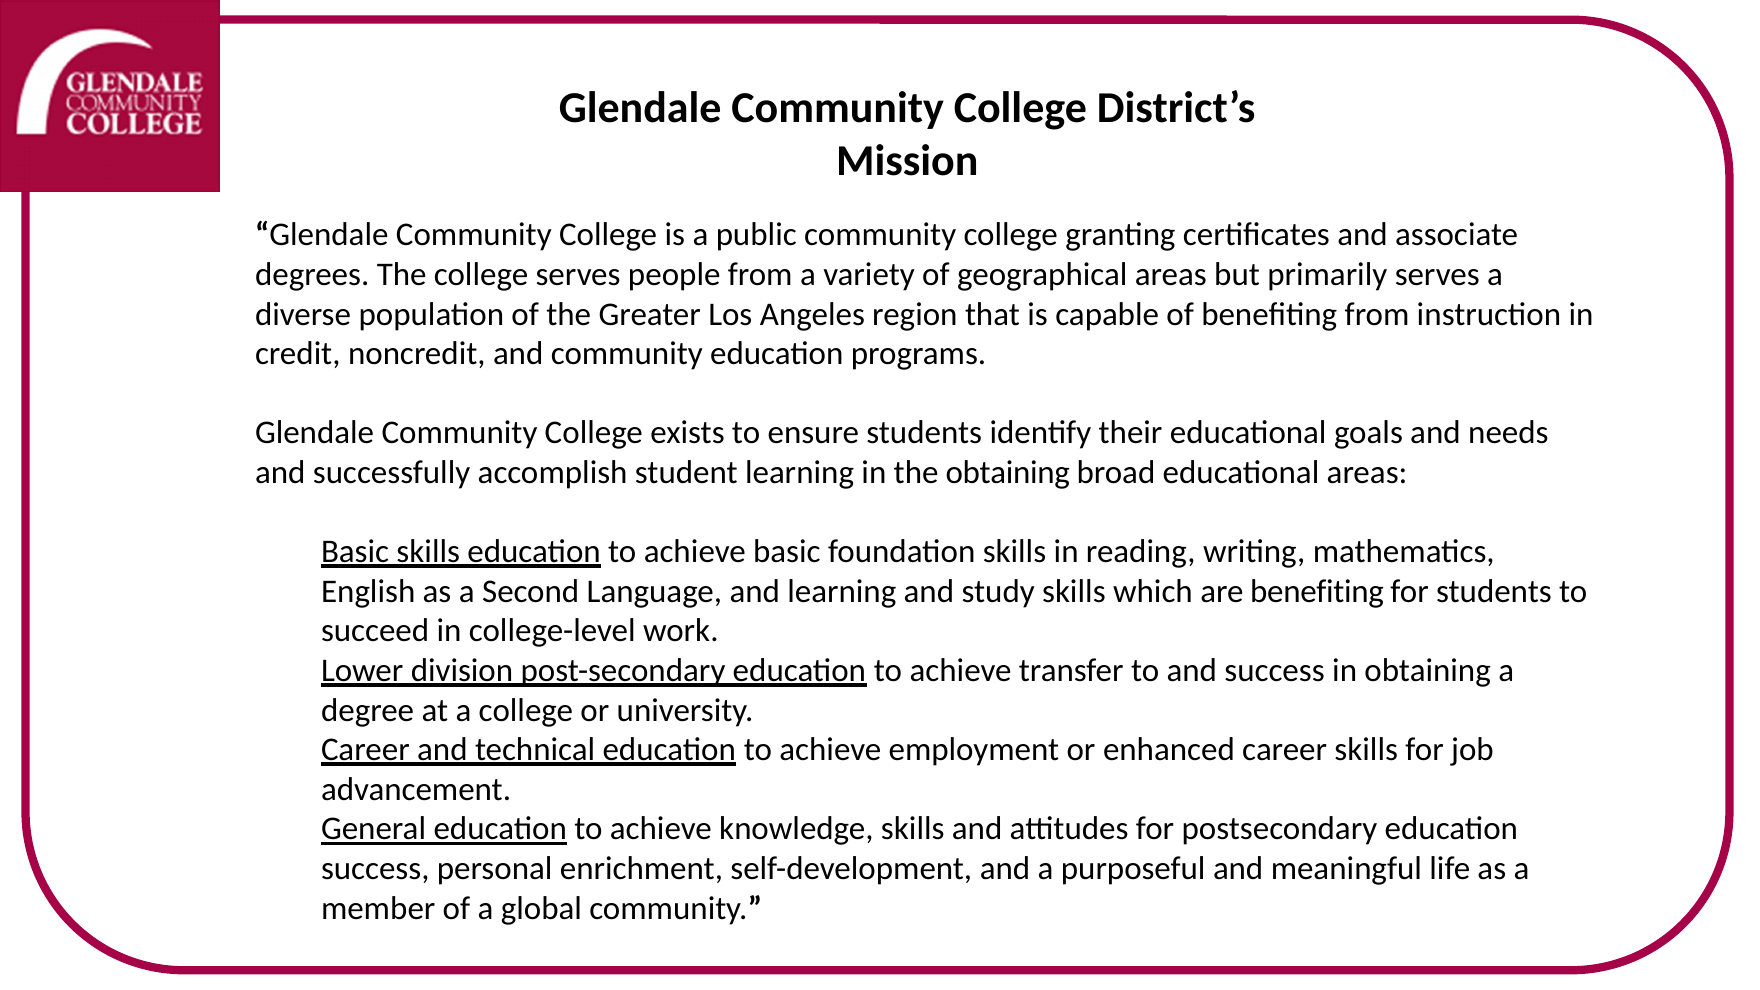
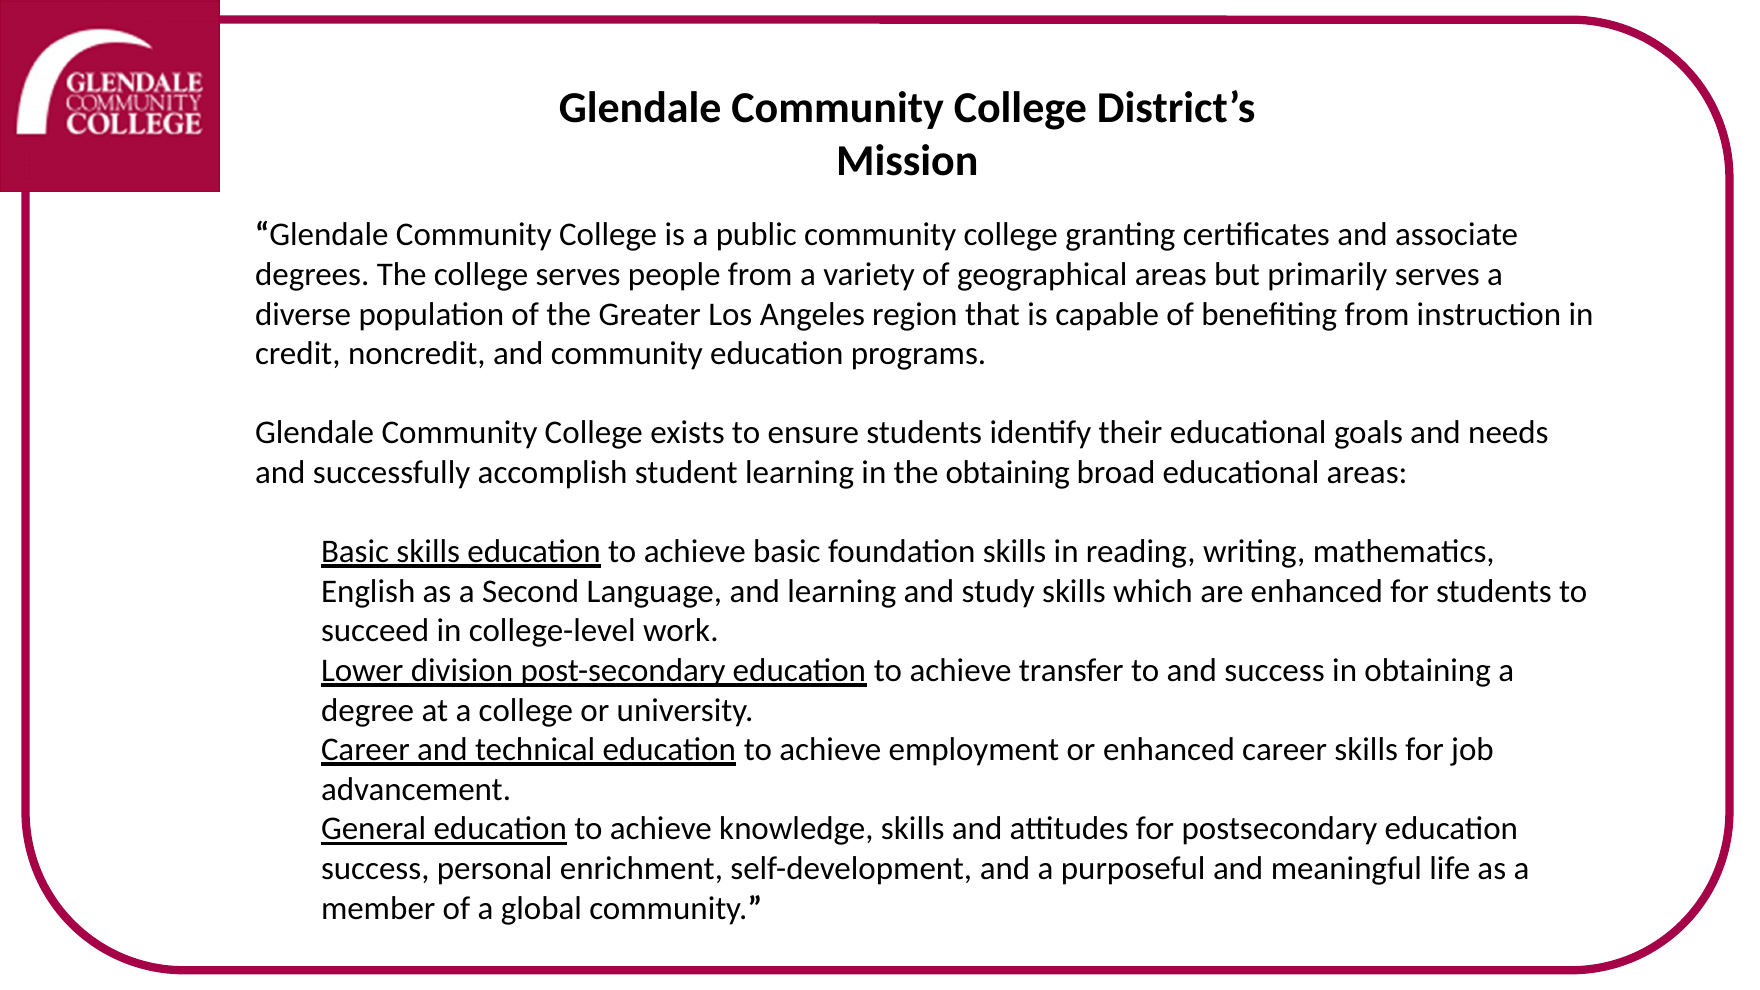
are benefiting: benefiting -> enhanced (1317, 591)
